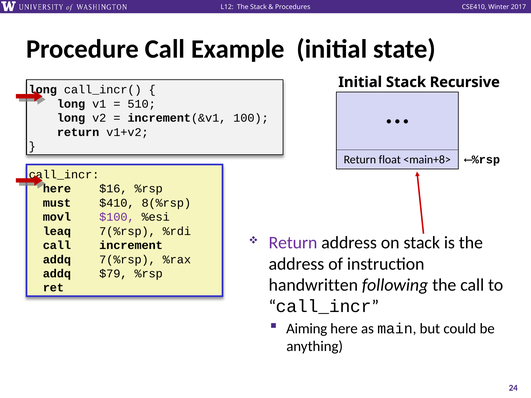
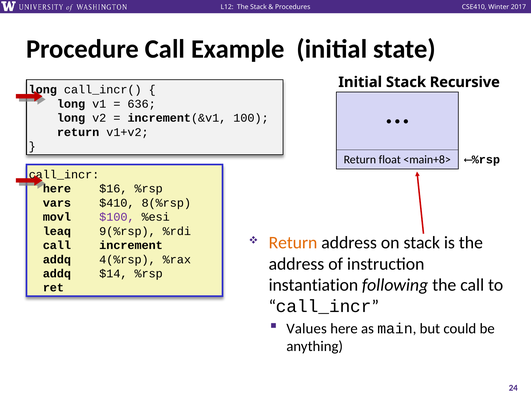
510: 510 -> 636 (142, 104)
must: must -> vars (57, 203)
leaq 7(%rsp: 7(%rsp -> 9(%rsp (127, 231)
Return colour: purple -> orange (293, 243)
addq 7(%rsp: 7(%rsp -> 4(%rsp (127, 260)
$79: $79 -> $14 (113, 274)
handwritten: handwritten -> instantiation (313, 285)
Aiming: Aiming -> Values (307, 329)
